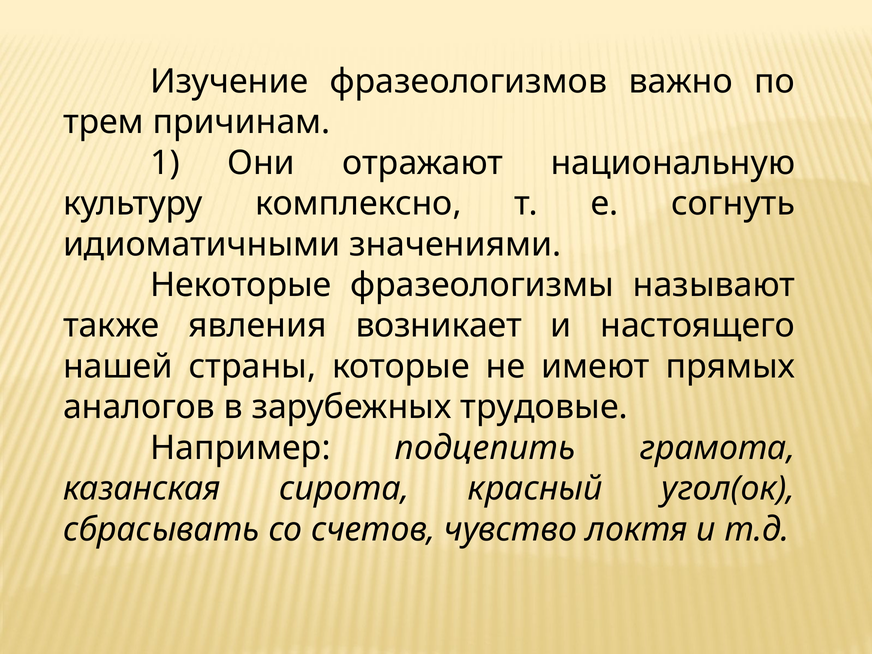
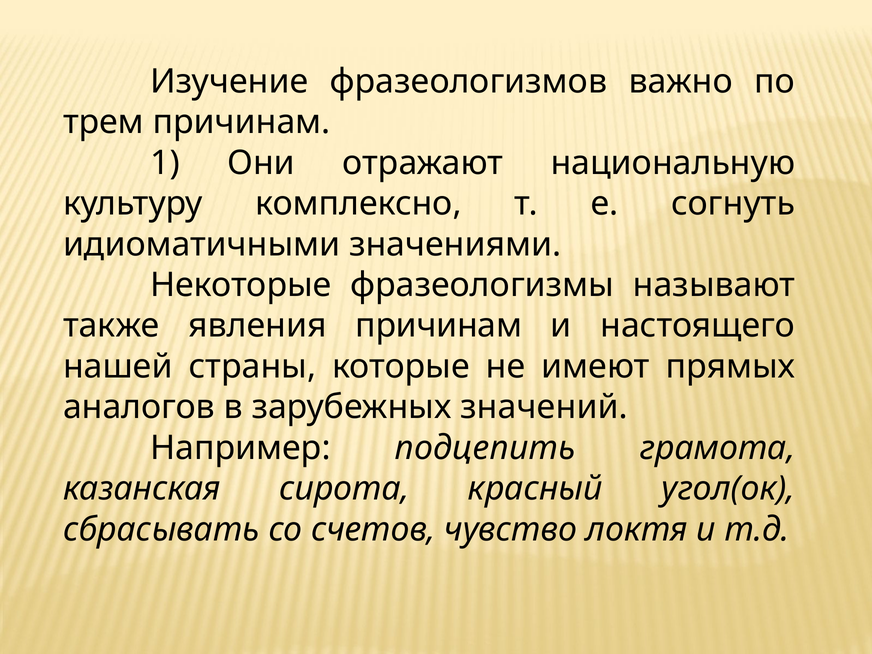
явления возникает: возникает -> причинам (439, 326)
трудовые: трудовые -> значений (544, 407)
